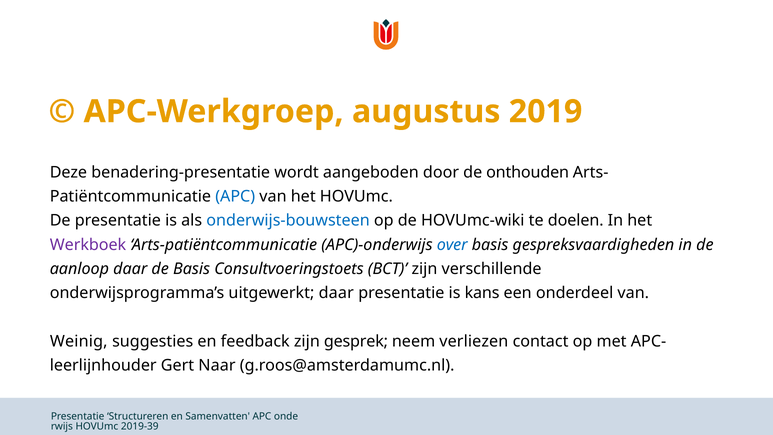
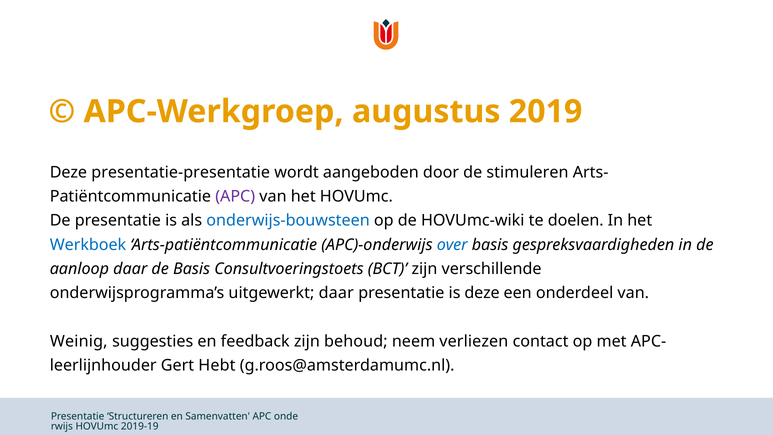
benadering-presentatie: benadering-presentatie -> presentatie-presentatie (181, 172)
onthouden: onthouden -> stimuleren (527, 172)
APC colour: blue -> purple (235, 196)
Werkboek colour: purple -> blue (88, 245)
is kans: kans -> deze (482, 293)
gesprek: gesprek -> behoud (356, 341)
Naar: Naar -> Hebt (217, 365)
2019-39: 2019-39 -> 2019-19 (140, 426)
